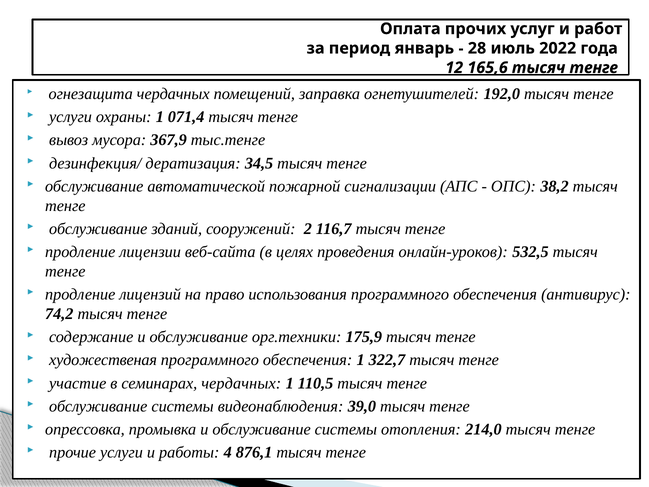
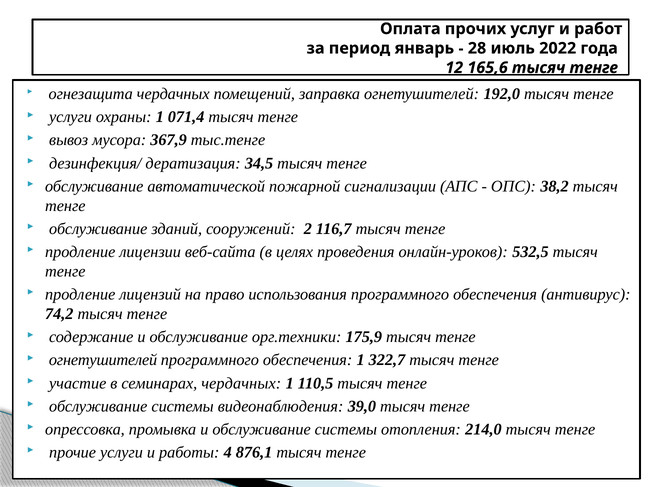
художественая: художественая -> огнетушителей (103, 360)
